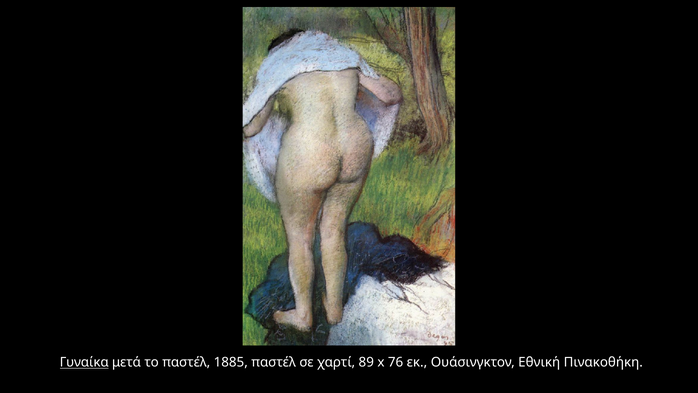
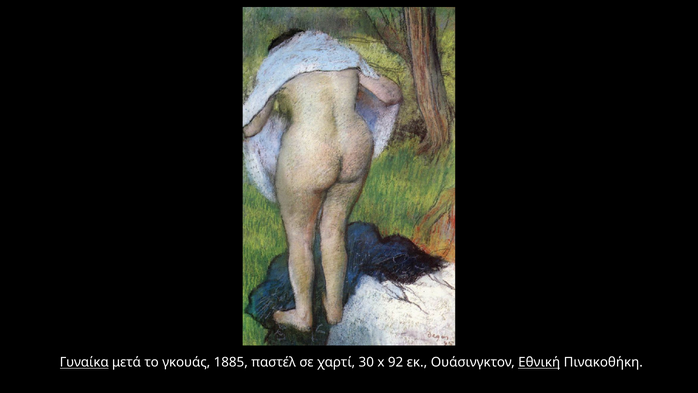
το παστέλ: παστέλ -> γκουάς (186, 362)
89: 89 -> 30 (366, 362)
76: 76 -> 92 (396, 362)
Εθνική underline: none -> present (539, 362)
